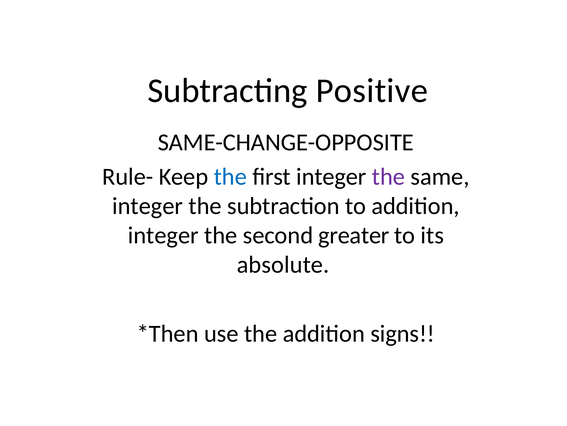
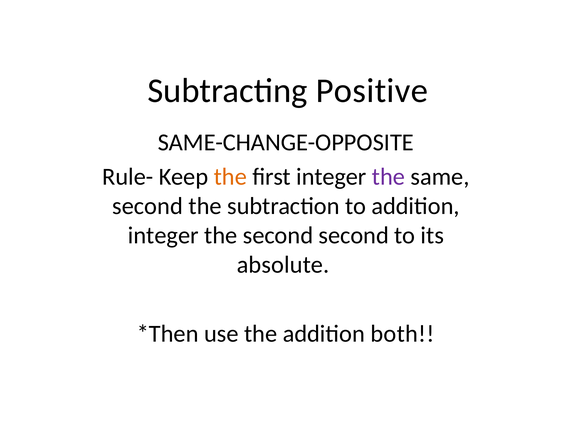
the colour: blue -> orange (230, 176)
integer: integer -> second (148, 206)
second greater: greater -> second (354, 235)
signs: signs -> both (402, 333)
